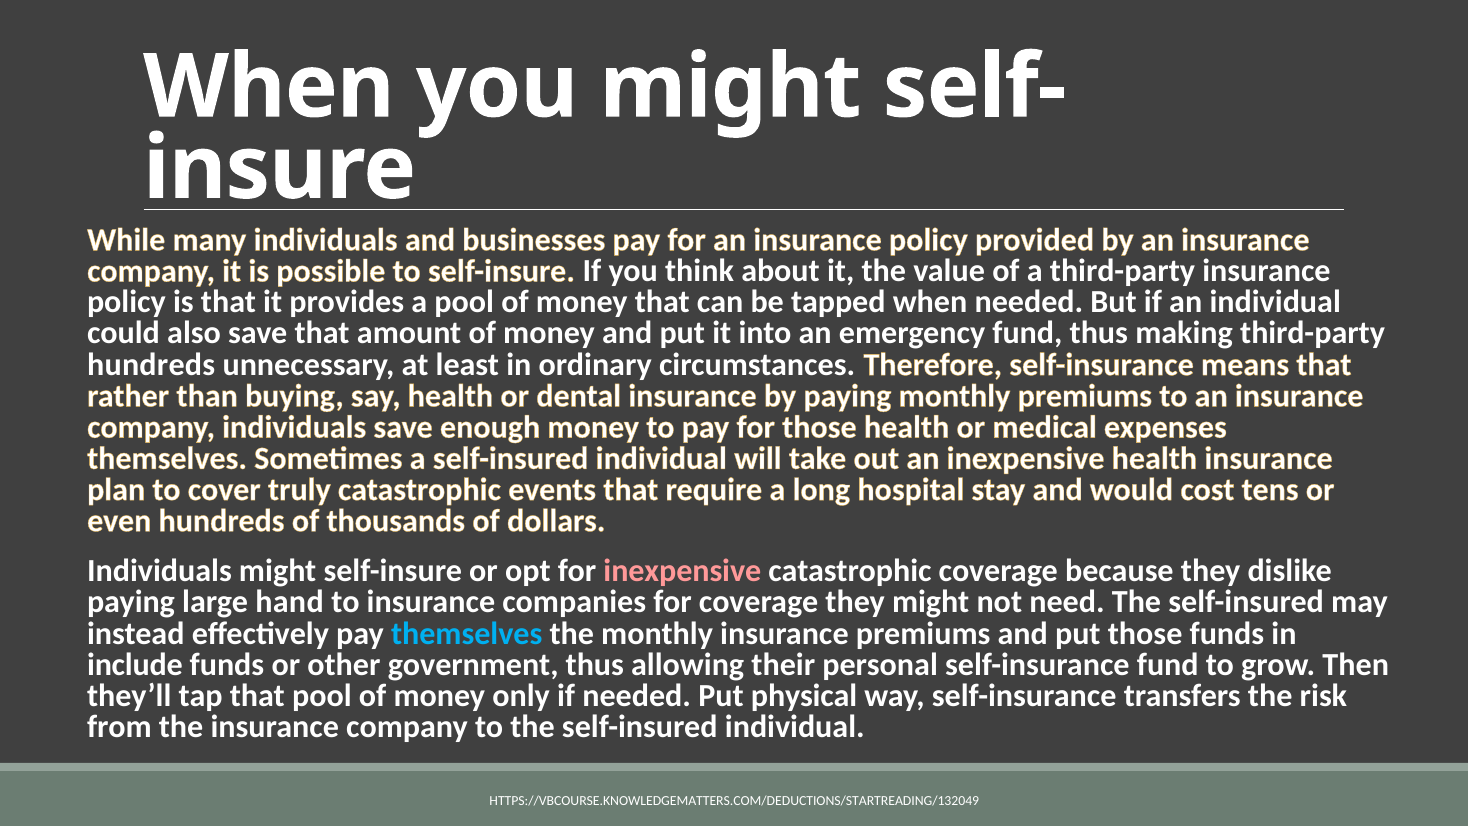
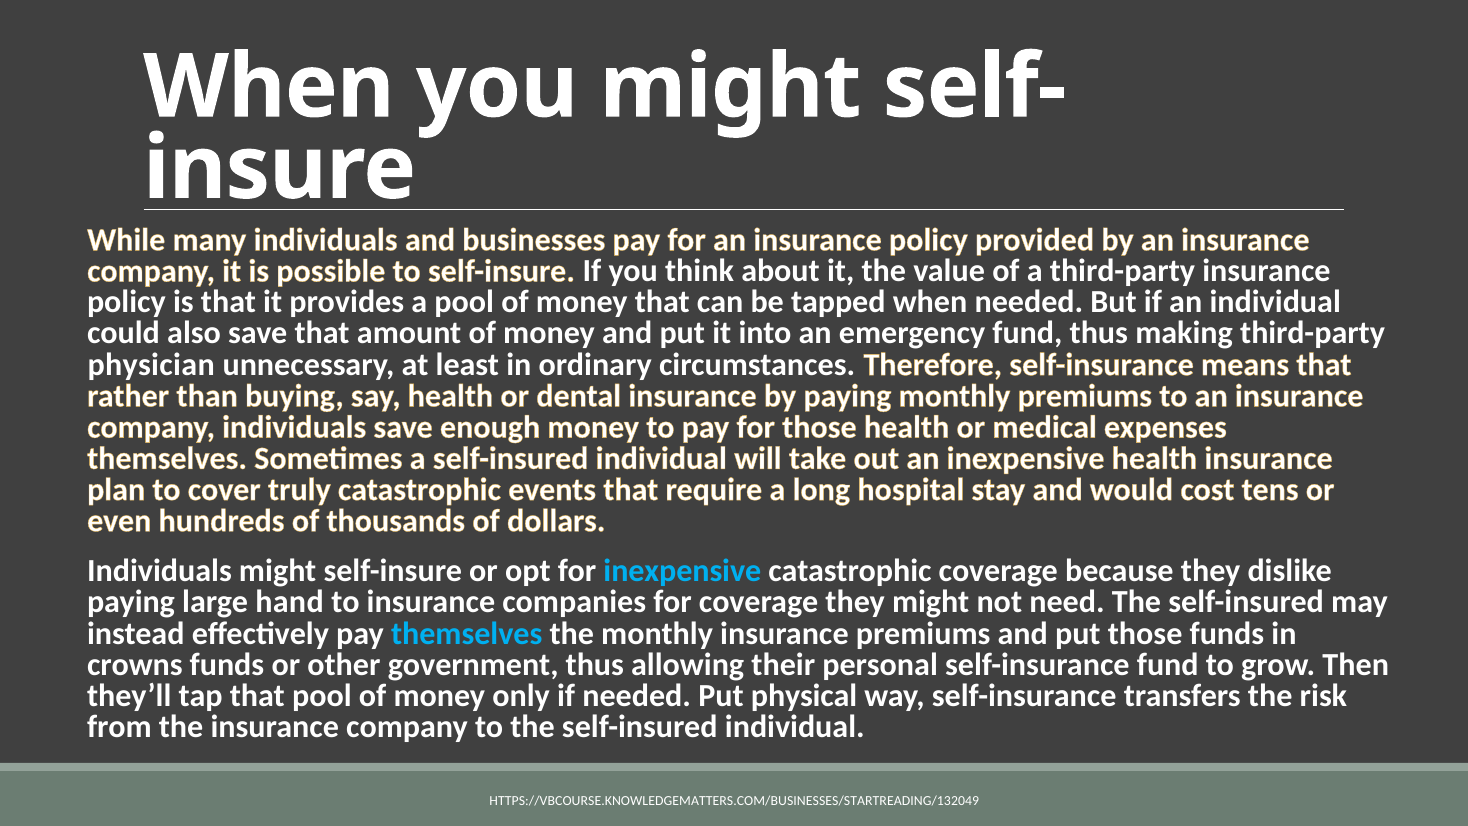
hundreds: hundreds -> physician (151, 364)
inexpensive colour: pink -> light blue (682, 571)
include: include -> crowns (135, 665)
HTTPS://VBCOURSE.KNOWLEDGEMATTERS.COM/DEDUCTIONS/STARTREADING/132049: HTTPS://VBCOURSE.KNOWLEDGEMATTERS.COM/DEDUCTIONS/STARTREADING/132049 -> HTTPS://VBCOURSE.KNOWLEDGEMATTERS.COM/BUSINESSES/STARTREADING/132049 (734, 801)
